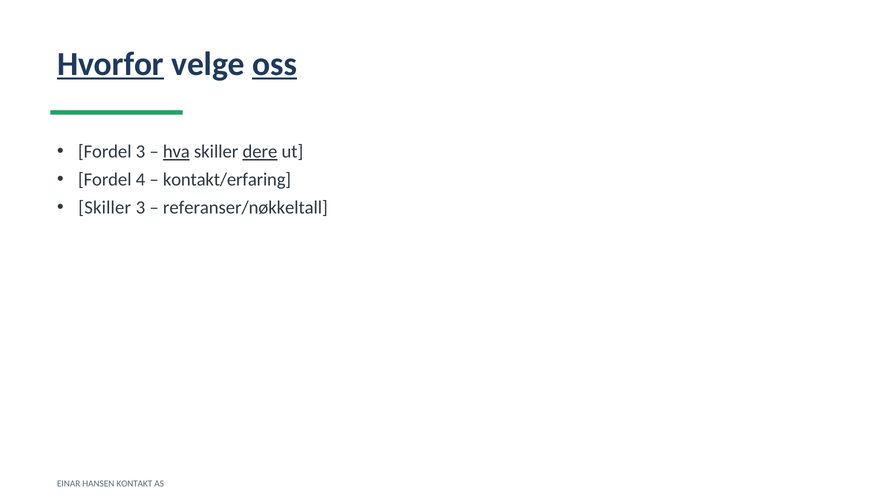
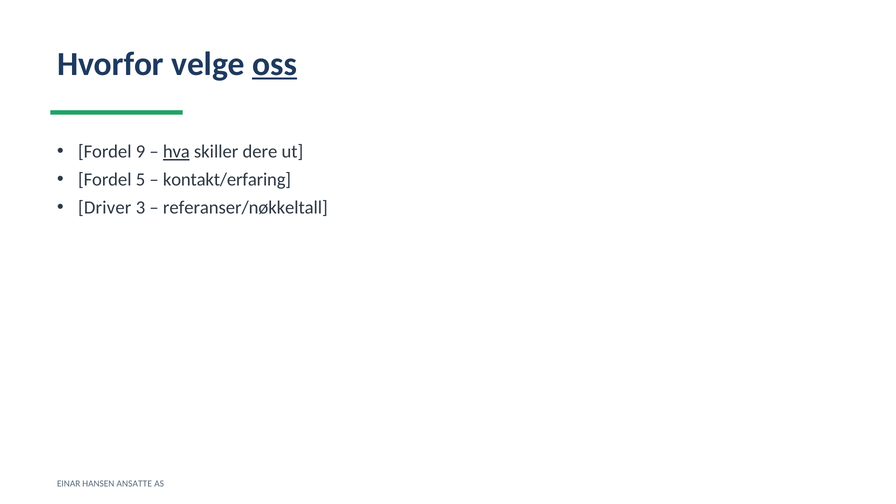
Hvorfor underline: present -> none (110, 64)
Fordel 3: 3 -> 9 (141, 152)
dere underline: present -> none (260, 152)
4: 4 -> 5 (141, 180)
Skiller: Skiller -> Driver (105, 208)
KONTAKT: KONTAKT -> ANSATTE (134, 484)
